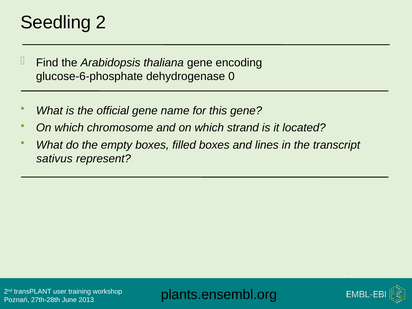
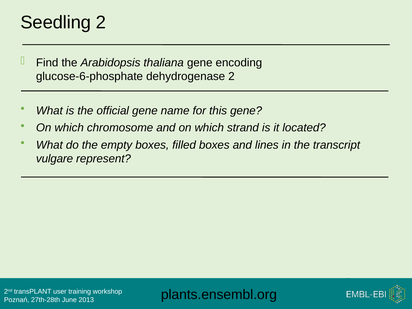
dehydrogenase 0: 0 -> 2 (231, 76)
sativus: sativus -> vulgare (55, 159)
